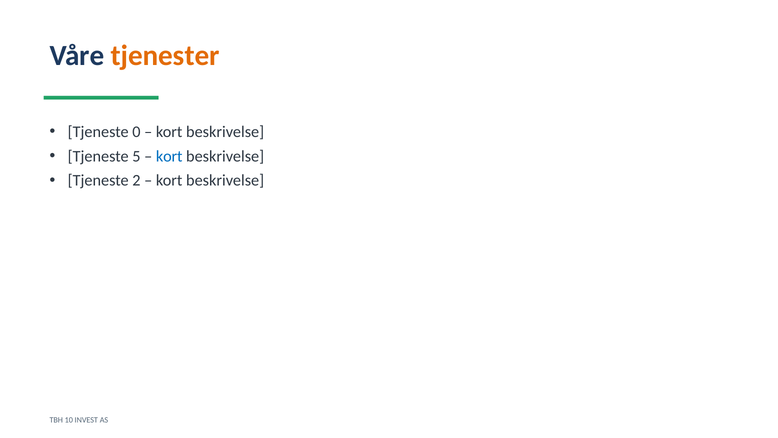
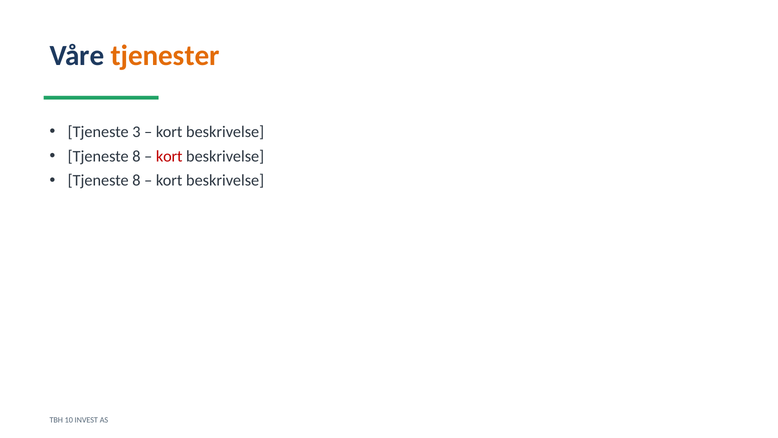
0: 0 -> 3 (136, 132)
5: 5 -> 8 (136, 156)
kort colour: blue -> red (169, 156)
2: 2 -> 8 (136, 180)
